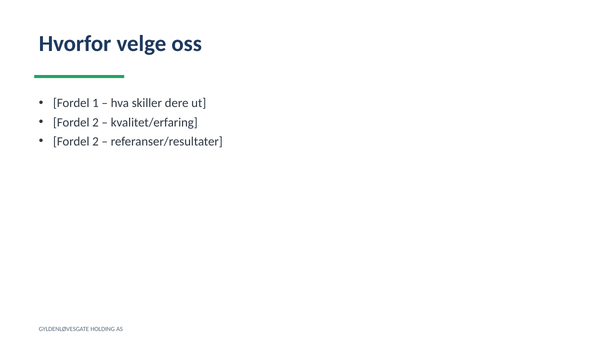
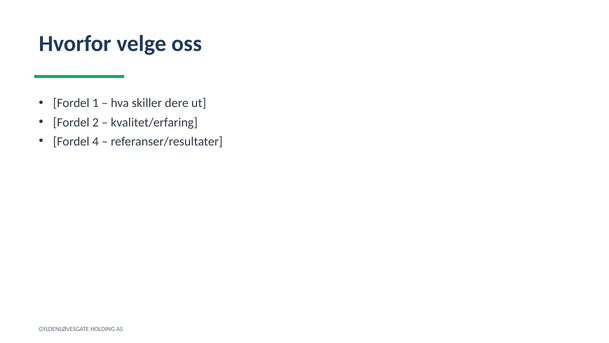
2: 2 -> 4 (95, 141)
